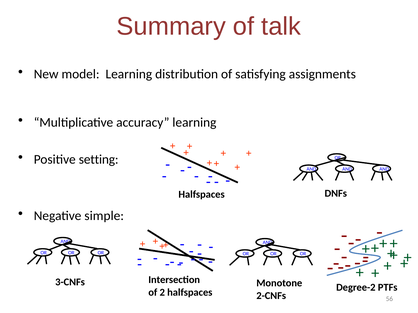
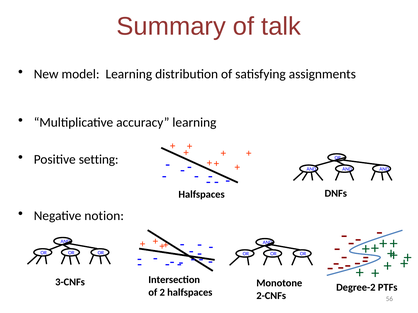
simple: simple -> notion (104, 216)
